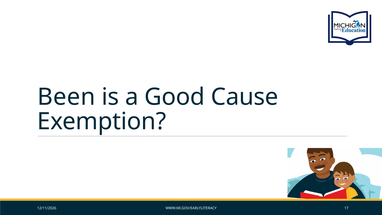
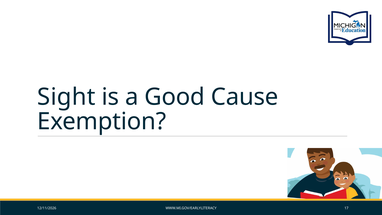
Been: Been -> Sight (66, 97)
